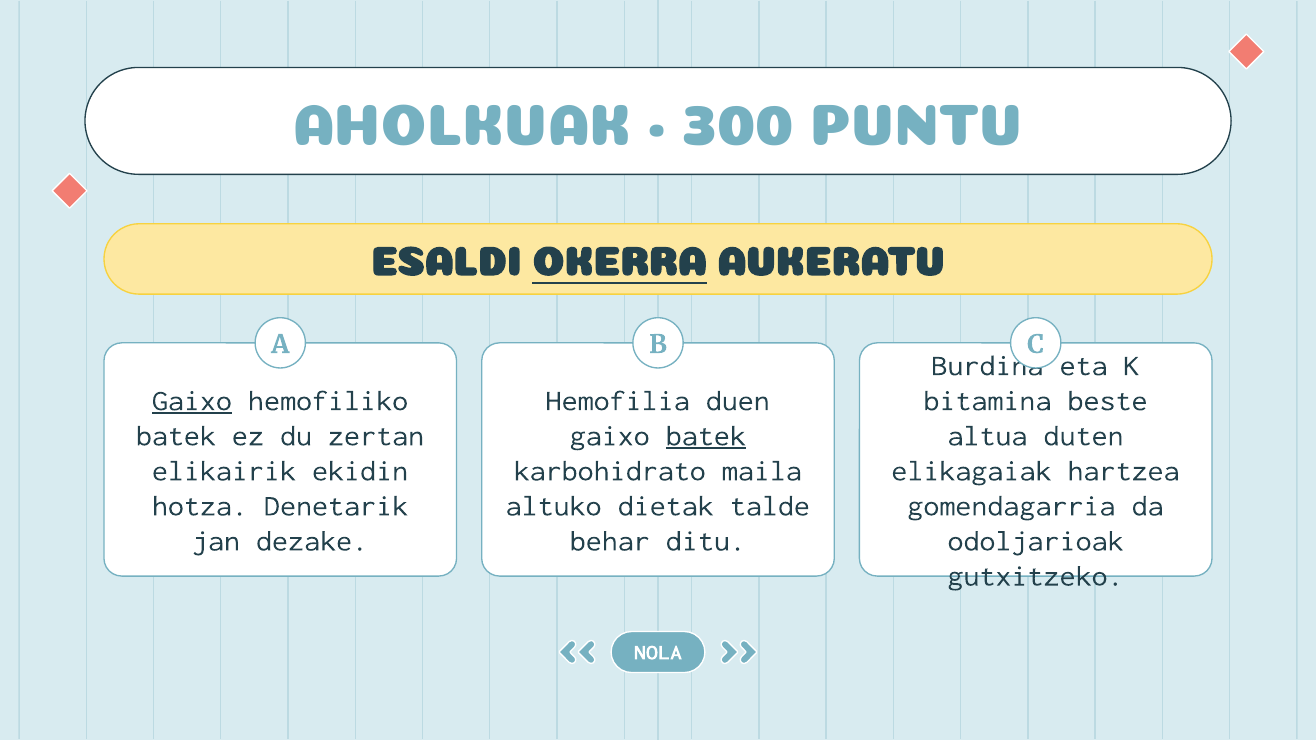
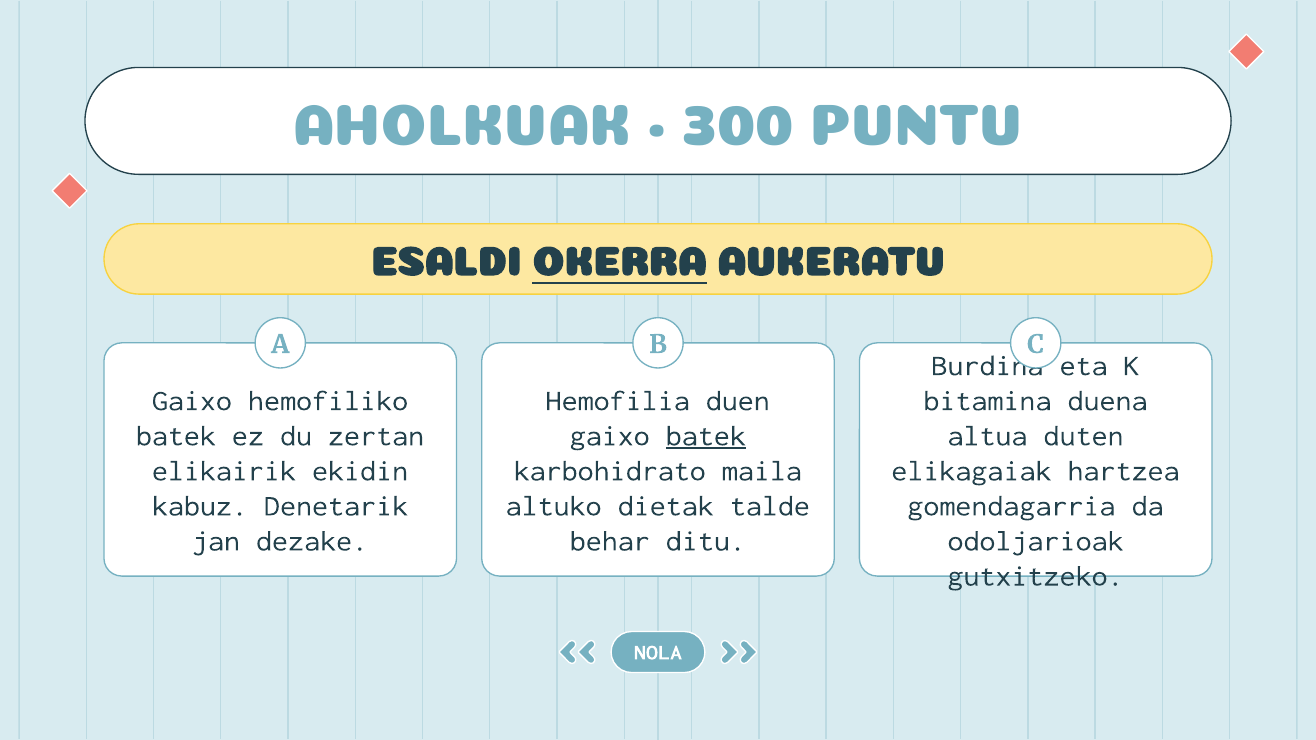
Gaixo underline: present -> none (192, 401)
beste: beste -> duena (1108, 401)
hotza: hotza -> kabuz (200, 506)
